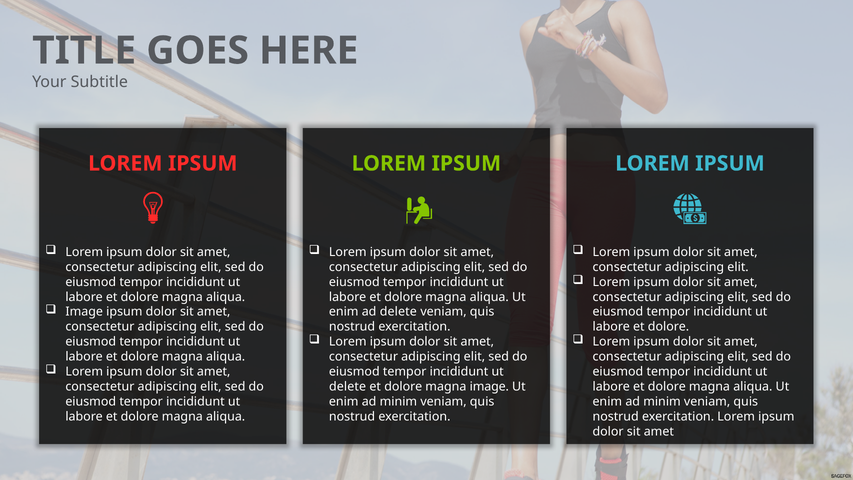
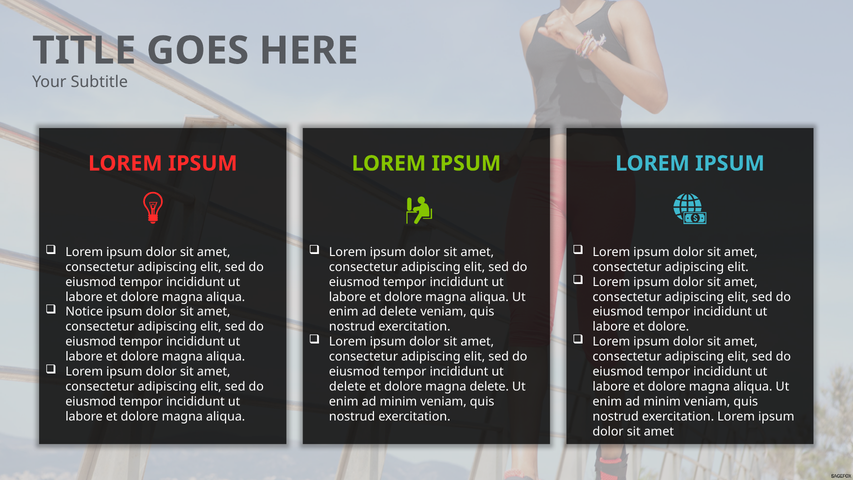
Image: Image -> Notice (84, 312)
magna image: image -> delete (489, 386)
